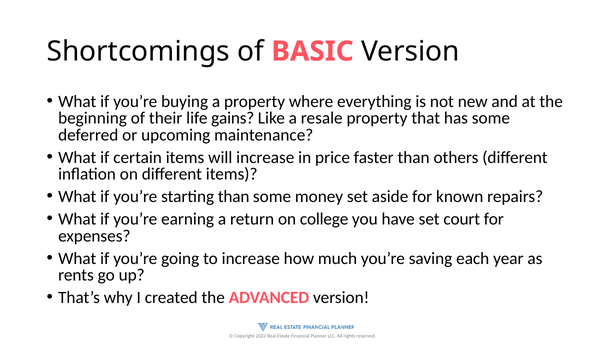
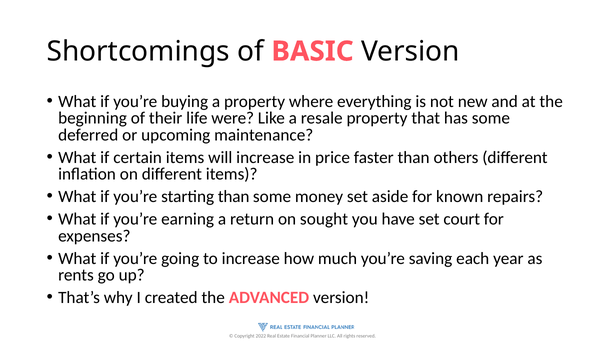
gains: gains -> were (233, 118)
college: college -> sought (324, 219)
